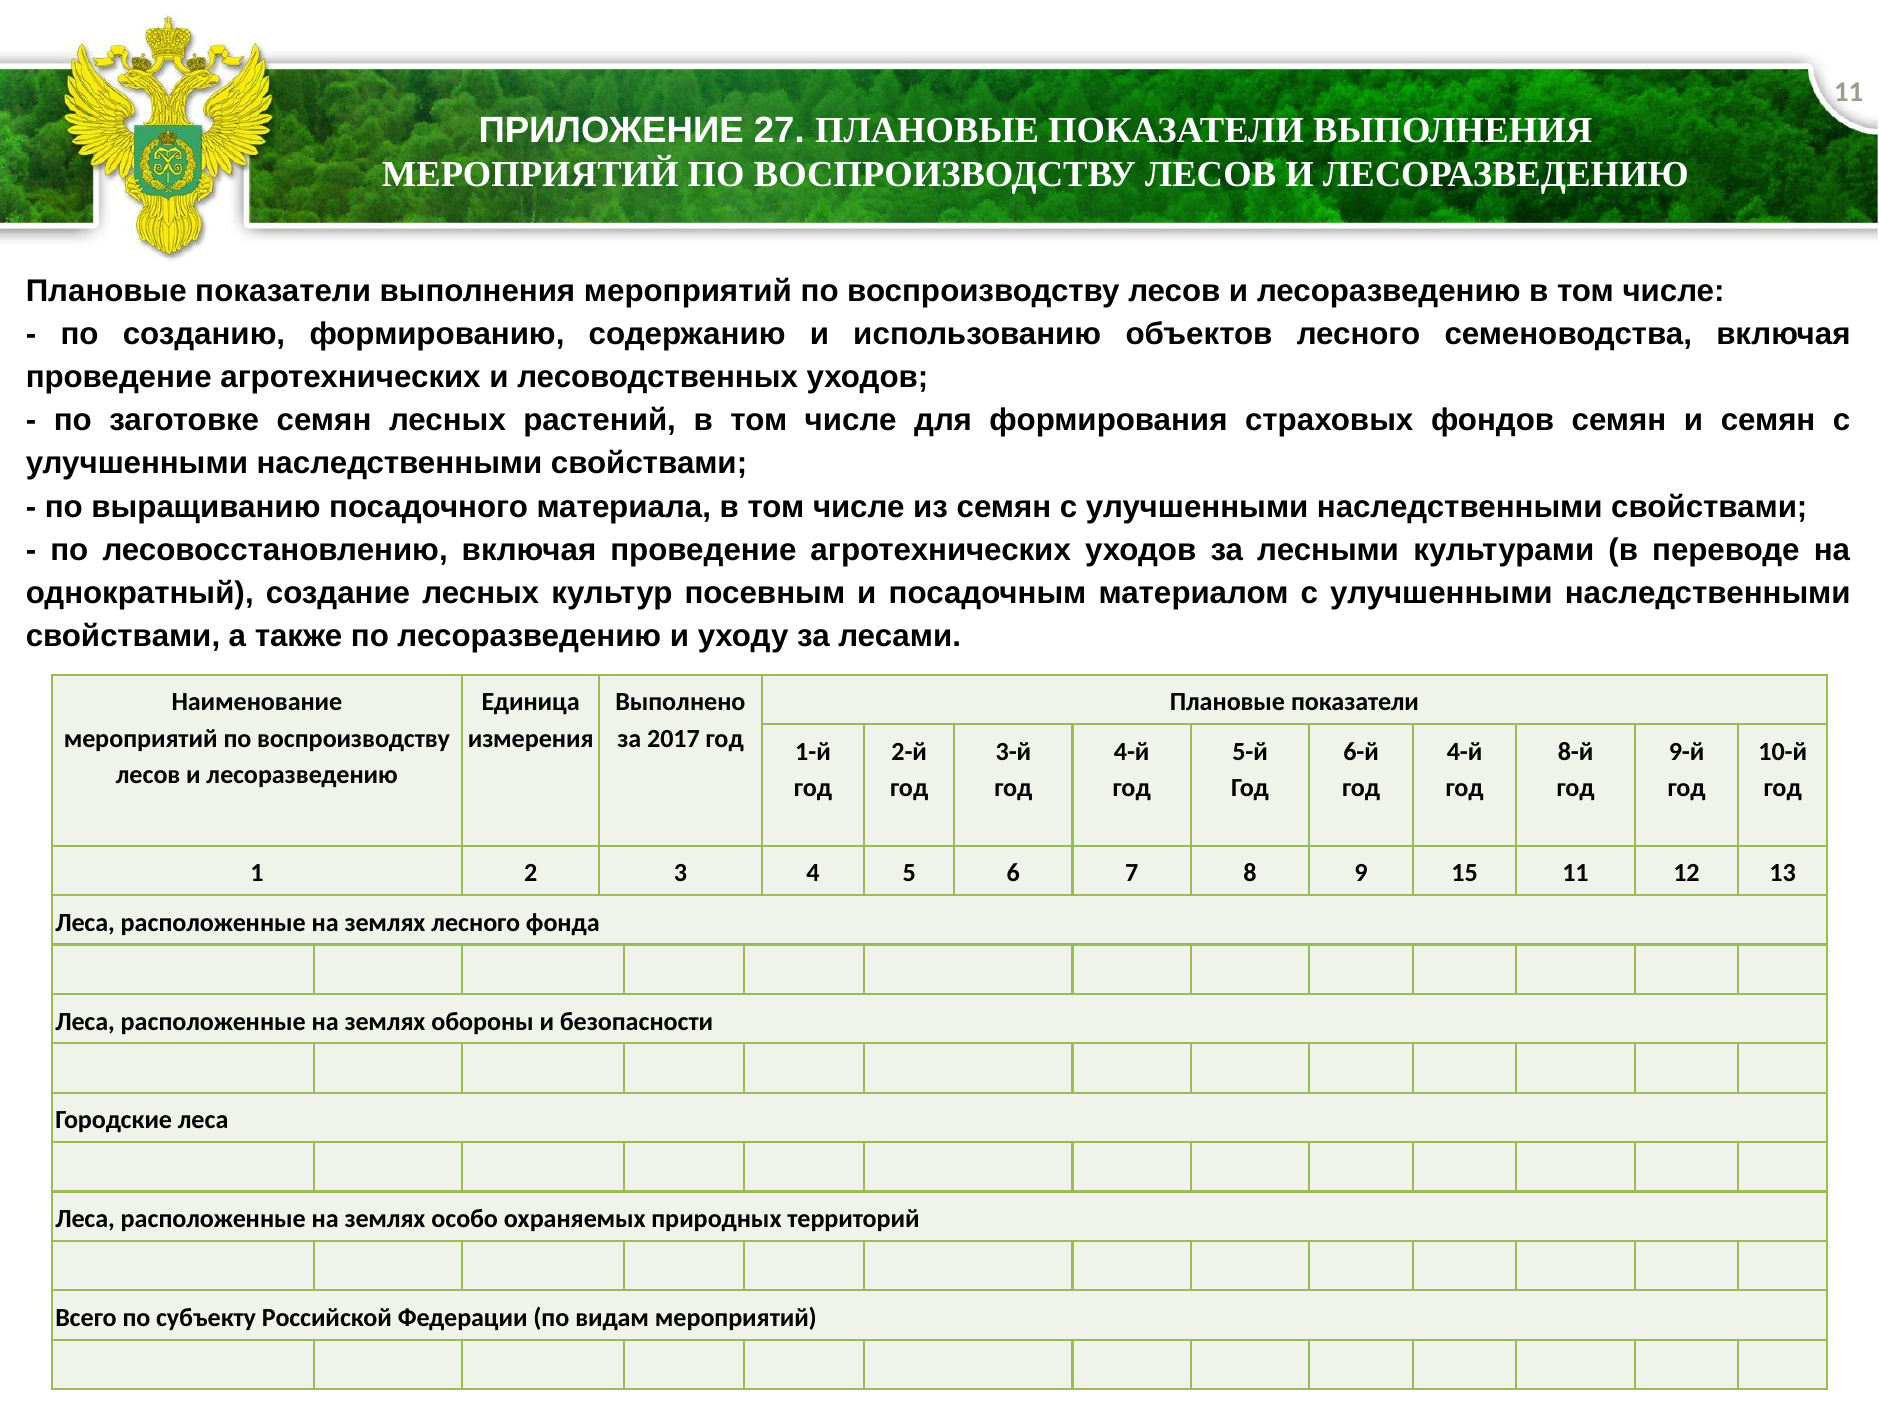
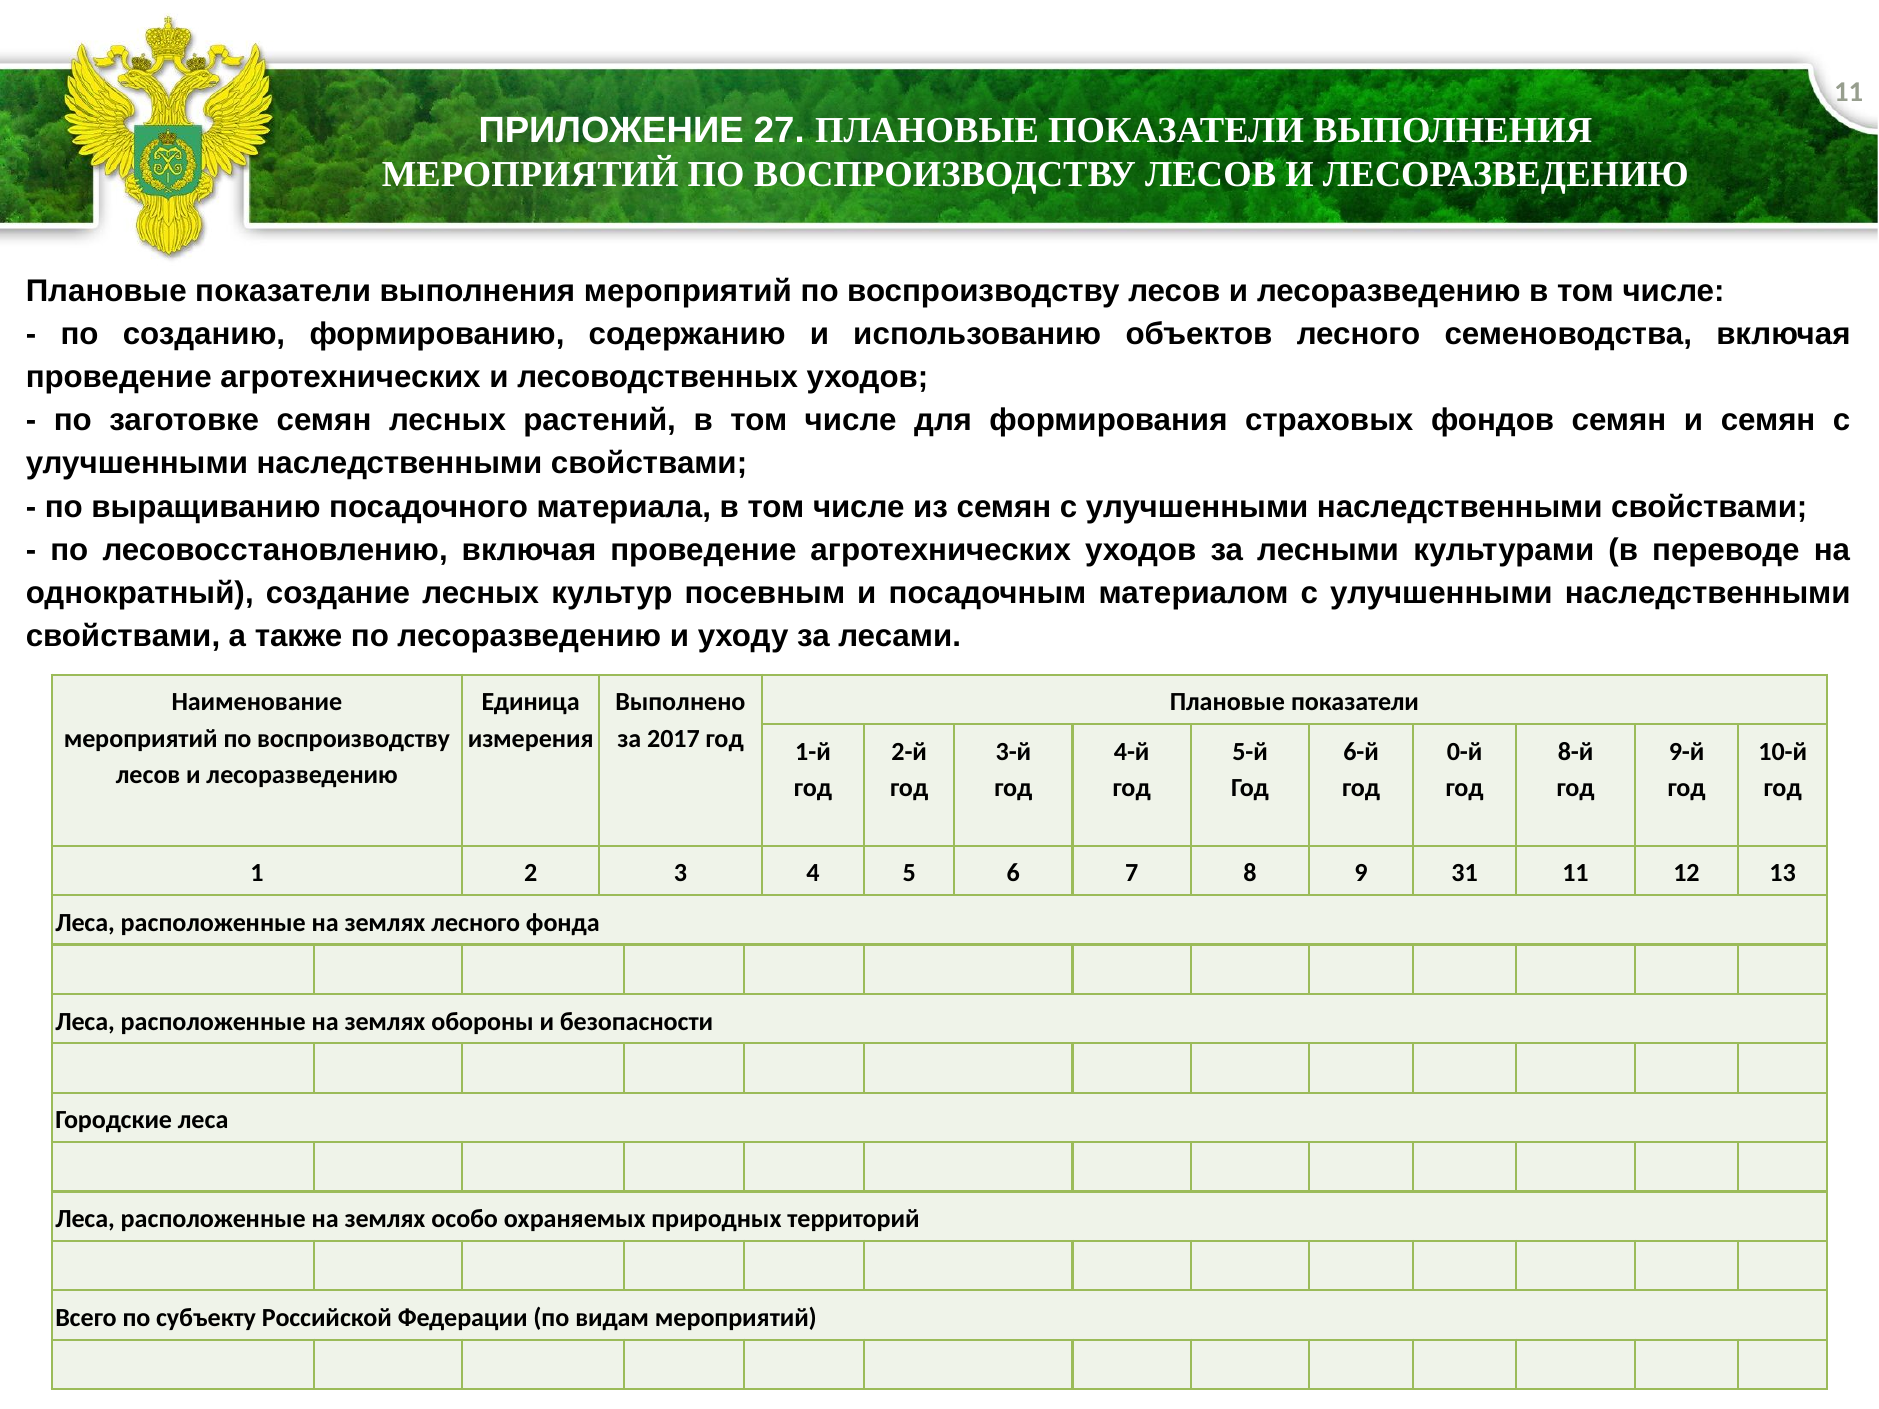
4-й: 4-й -> 0-й (1465, 752)
15: 15 -> 31 (1465, 873)
